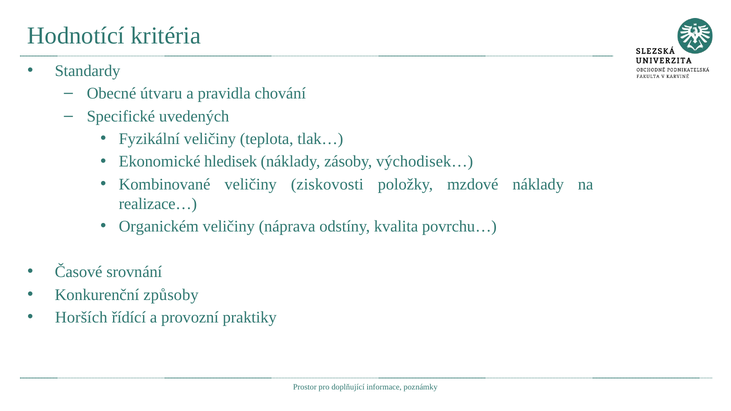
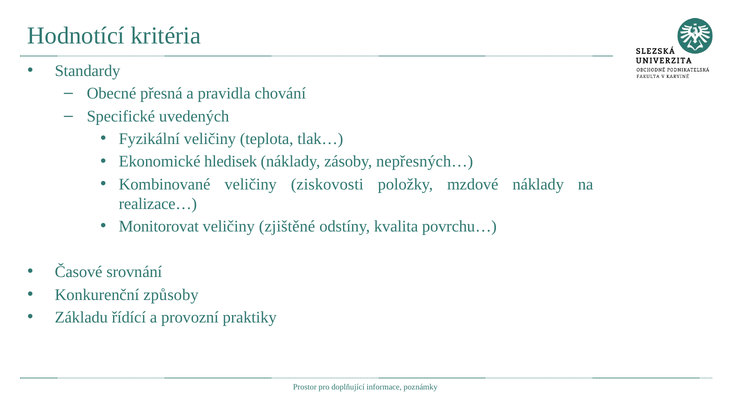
útvaru: útvaru -> přesná (161, 93)
východisek…: východisek… -> nepřesných… (425, 162)
Organickém: Organickém -> Monitorovat (159, 227)
náprava: náprava -> zjištěné (287, 227)
Horších: Horších -> Základu (81, 318)
